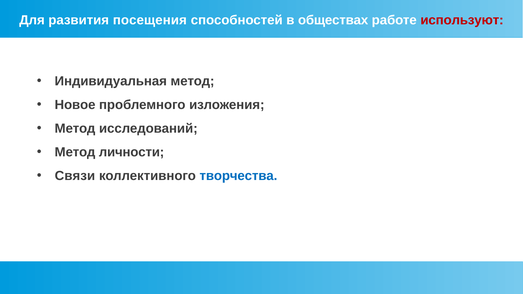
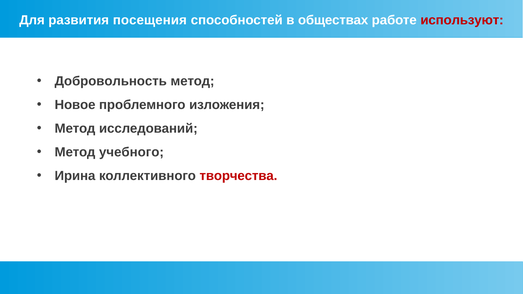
Индивидуальная: Индивидуальная -> Добровольность (111, 81)
личности: личности -> учебного (131, 152)
Связи: Связи -> Ирина (75, 176)
творчества colour: blue -> red (238, 176)
